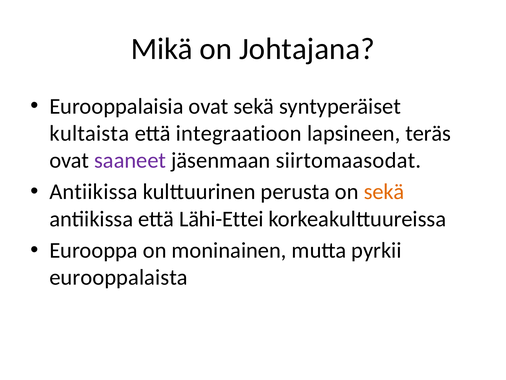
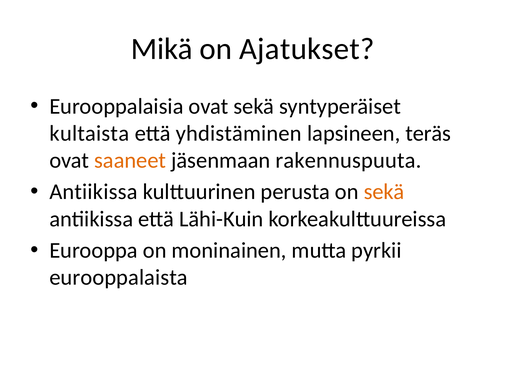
Johtajana: Johtajana -> Ajatukset (307, 49)
integraatioon: integraatioon -> yhdistäminen (239, 133)
saaneet colour: purple -> orange (130, 160)
siirtomaasodat: siirtomaasodat -> rakennuspuuta (348, 160)
Lähi-Ettei: Lähi-Ettei -> Lähi-Kuin (221, 219)
